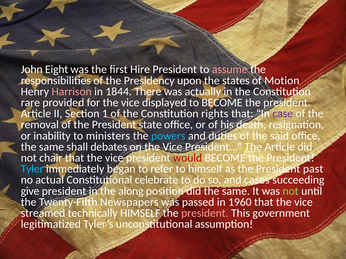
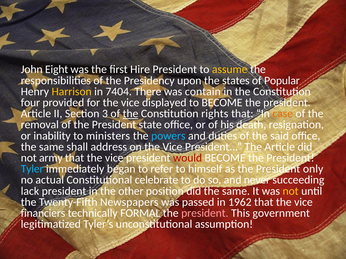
assume colour: pink -> yellow (230, 70)
Motion: Motion -> Popular (282, 81)
Harrison colour: pink -> yellow (72, 92)
1844: 1844 -> 7404 (119, 92)
actually: actually -> contain (203, 92)
rare: rare -> four (30, 103)
1: 1 -> 3 (105, 114)
the underline: none -> present (131, 114)
case colour: purple -> orange (283, 114)
debates: debates -> address (109, 147)
chair: chair -> army (51, 158)
past: past -> only (313, 169)
cases: cases -> never (257, 180)
give: give -> lack (30, 191)
along: along -> other (131, 191)
not colour: light green -> yellow (291, 191)
1960: 1960 -> 1962 (240, 202)
streamed: streamed -> financiers (43, 214)
technically HIMSELF: HIMSELF -> FORMAL (140, 214)
